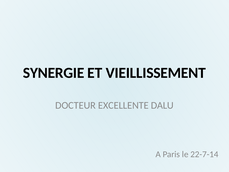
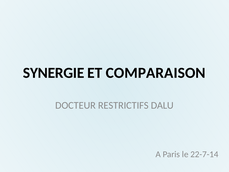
VIEILLISSEMENT: VIEILLISSEMENT -> COMPARAISON (156, 73)
EXCELLENTE: EXCELLENTE -> RESTRICTIFS (123, 105)
